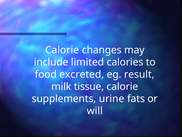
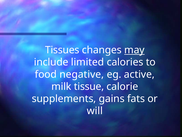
Calorie: Calorie -> Tissues (62, 50)
may underline: none -> present (134, 50)
excreted: excreted -> negative (82, 74)
result: result -> active (139, 74)
urine: urine -> gains (112, 98)
